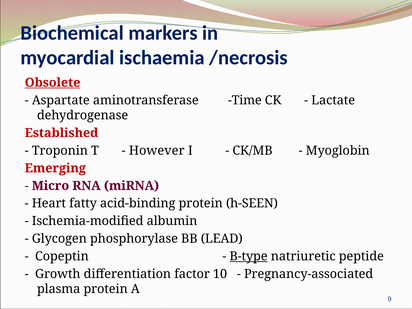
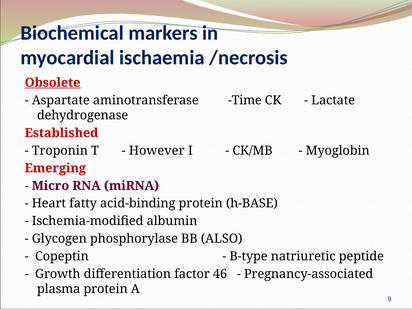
h-SEEN: h-SEEN -> h-BASE (252, 203)
LEAD: LEAD -> ALSO (222, 239)
B-type underline: present -> none (249, 256)
10: 10 -> 46 (220, 274)
